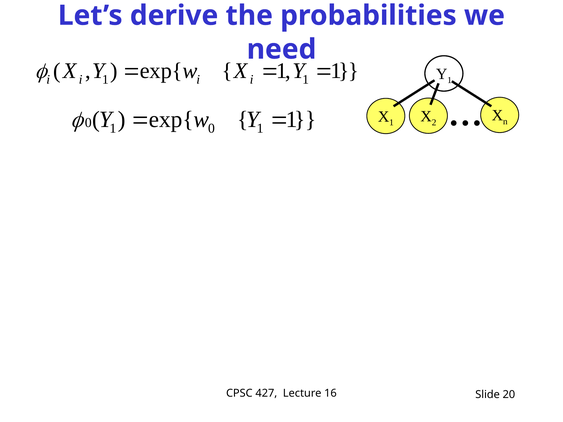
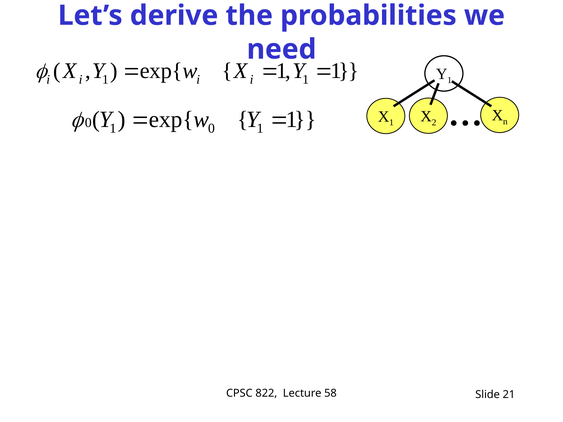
427: 427 -> 822 (266, 393)
16: 16 -> 58 (330, 393)
20: 20 -> 21 (509, 395)
